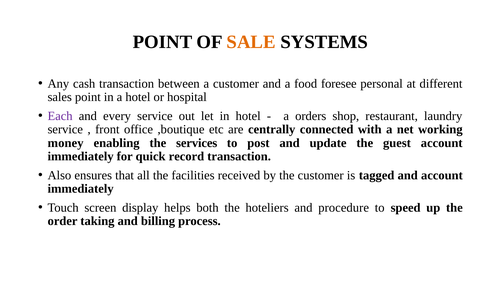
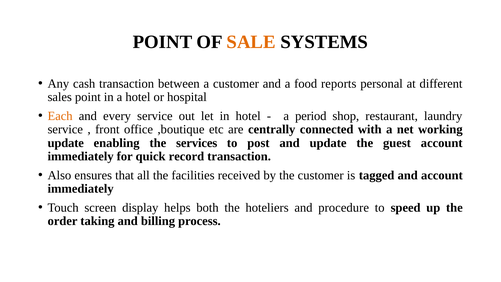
foresee: foresee -> reports (339, 84)
Each colour: purple -> orange (60, 116)
orders: orders -> period (311, 116)
money: money -> update (66, 143)
